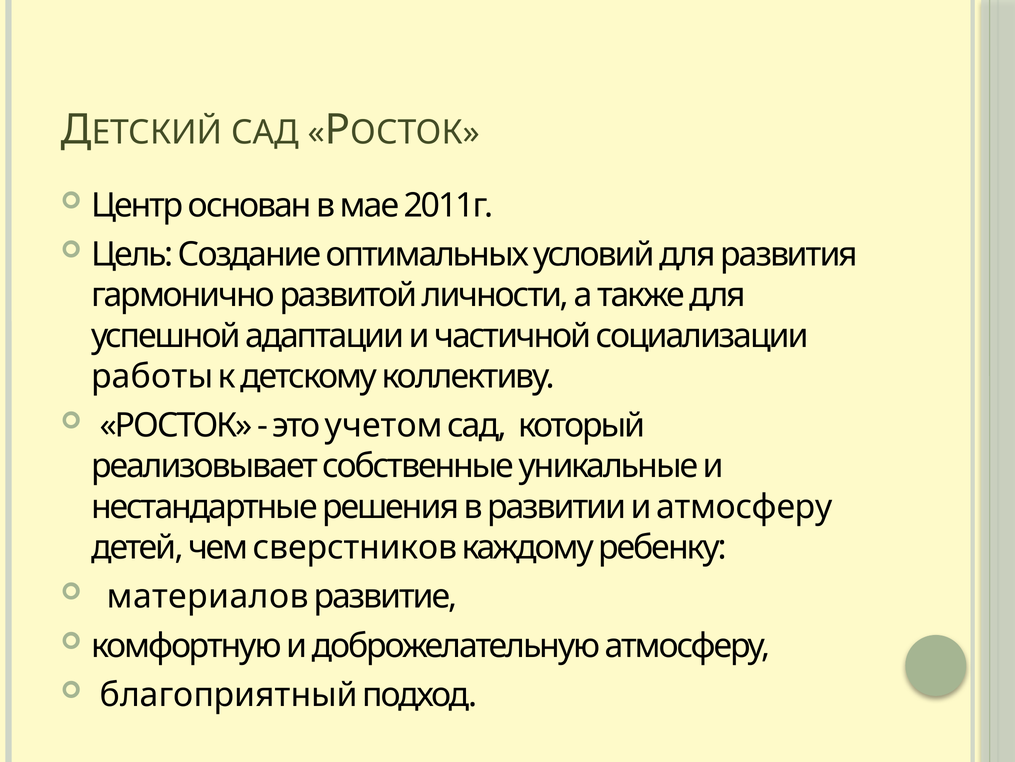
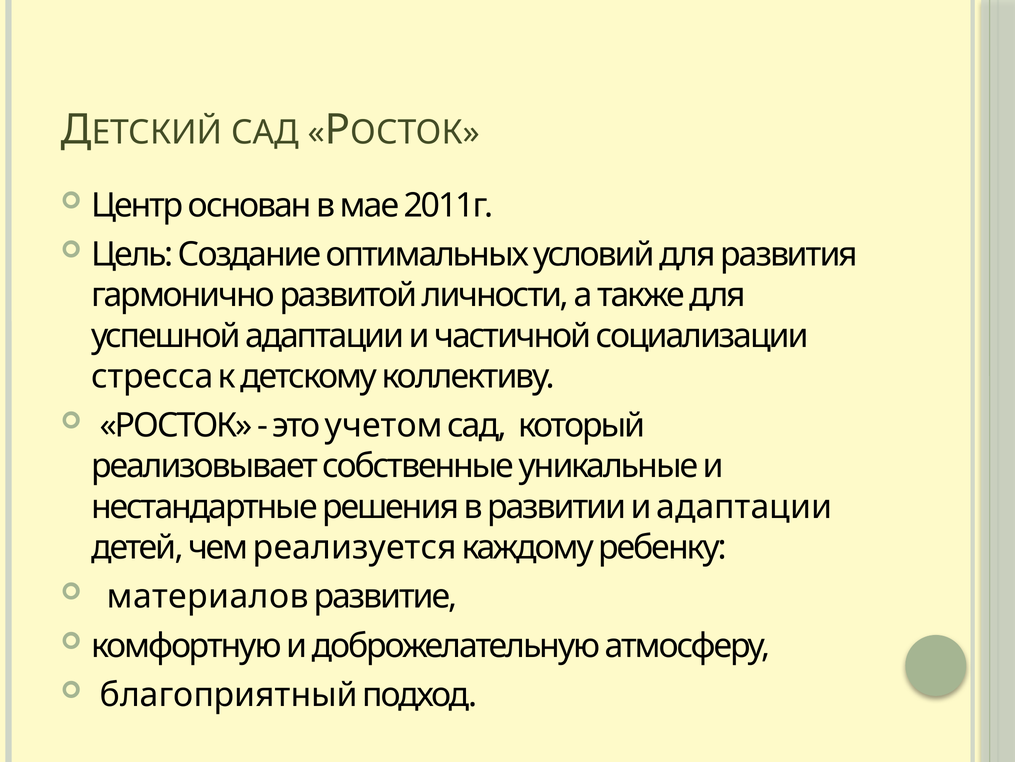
работы: работы -> стресса (152, 376)
и атмосферу: атмосферу -> адаптации (744, 506)
сверстников: сверстников -> реализуется (355, 547)
